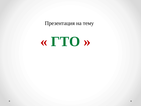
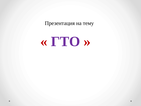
ГТО colour: green -> purple (66, 41)
